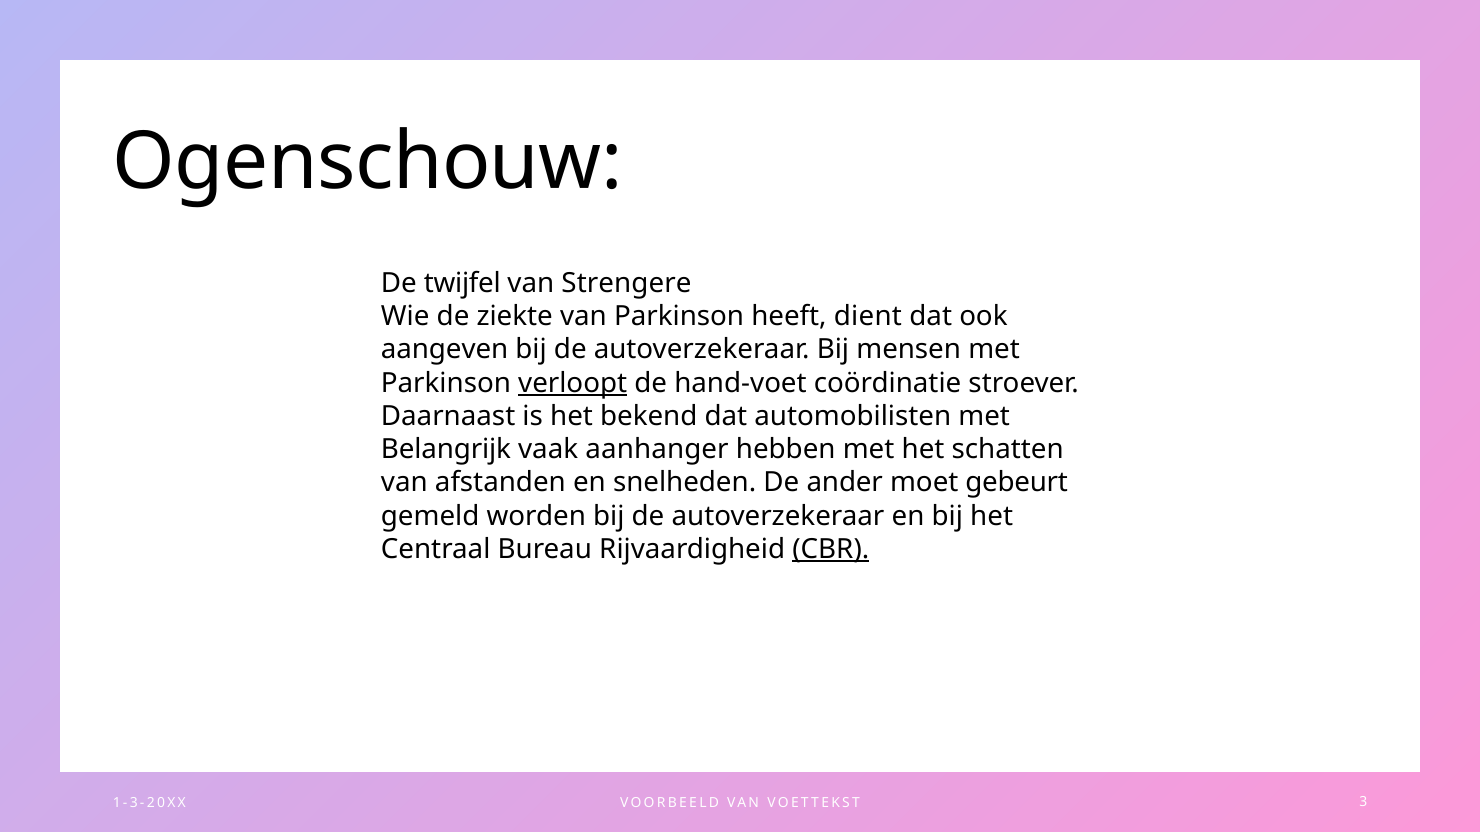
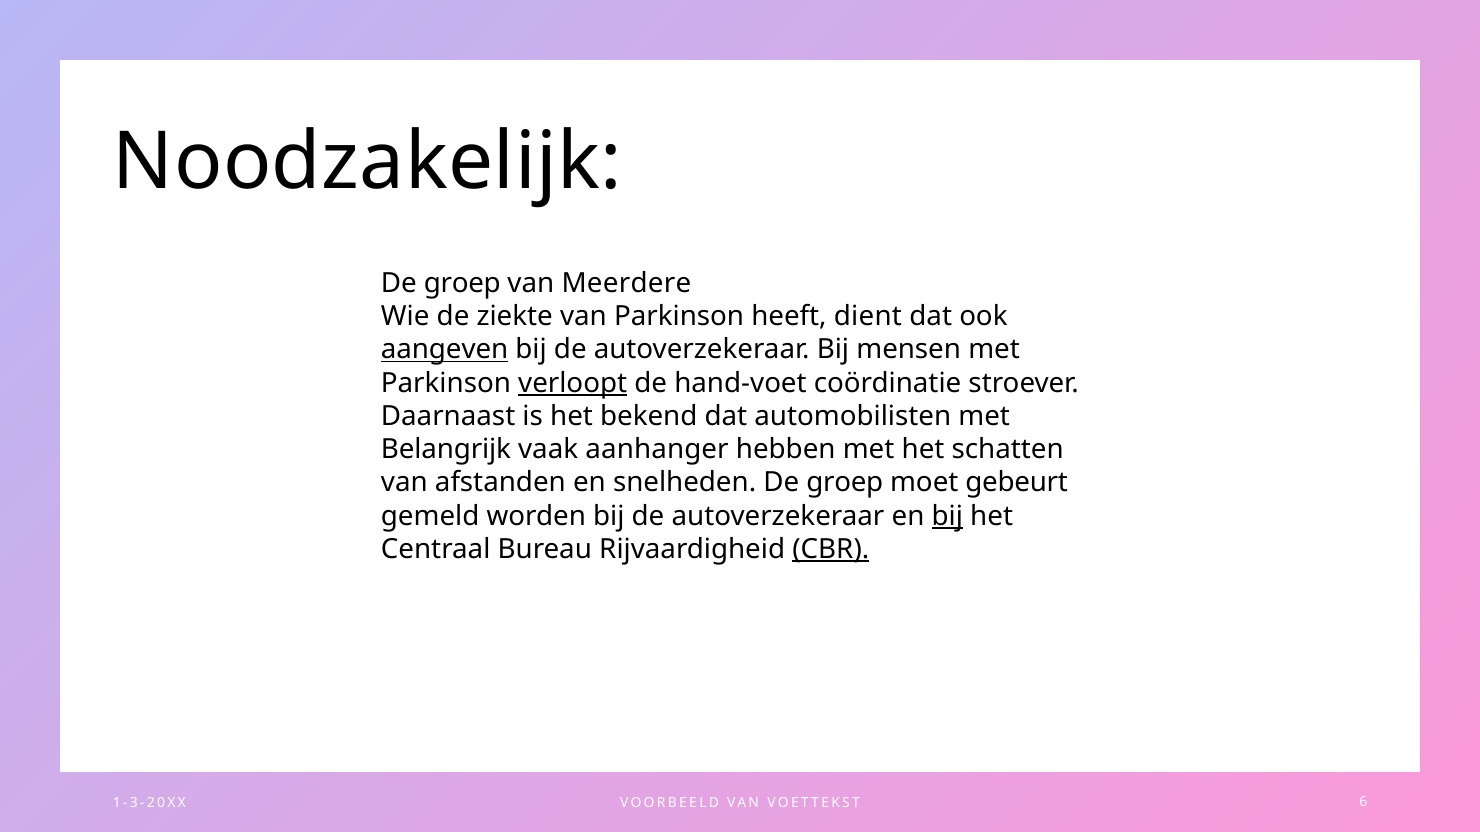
Ogenschouw: Ogenschouw -> Noodzakelijk (367, 163)
twijfel: twijfel -> groep (462, 283)
Strengere: Strengere -> Meerdere (626, 283)
aangeven underline: none -> present (445, 350)
snelheden De ander: ander -> groep (845, 483)
bij underline: none -> present (947, 516)
3: 3 -> 6 (1363, 802)
